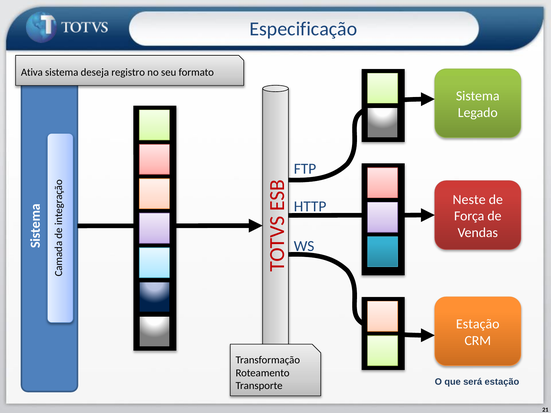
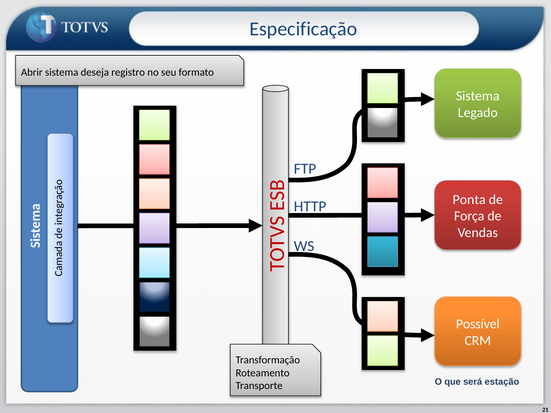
Ativa: Ativa -> Abrir (32, 72)
Neste: Neste -> Ponta (469, 200)
Estação: Estação -> Possível (478, 324)
